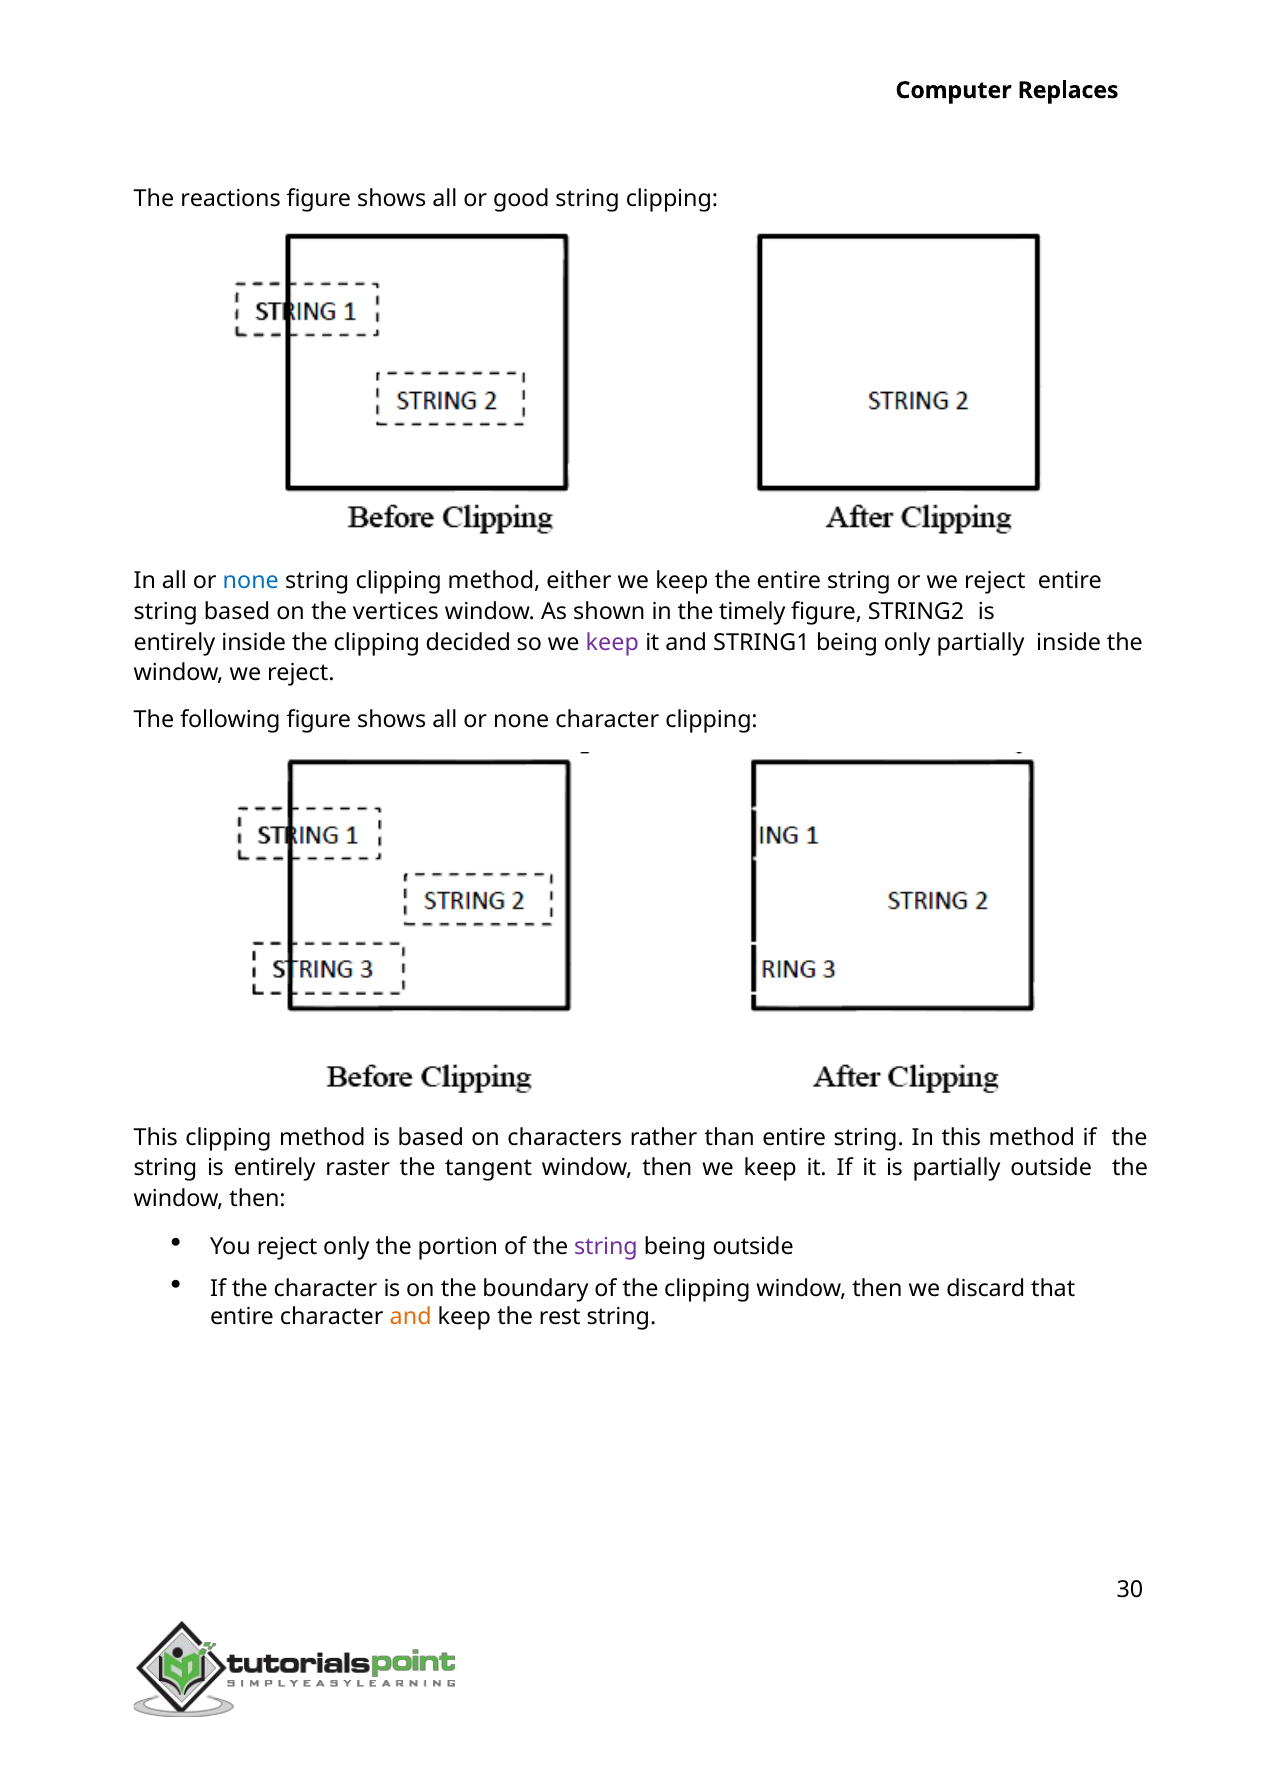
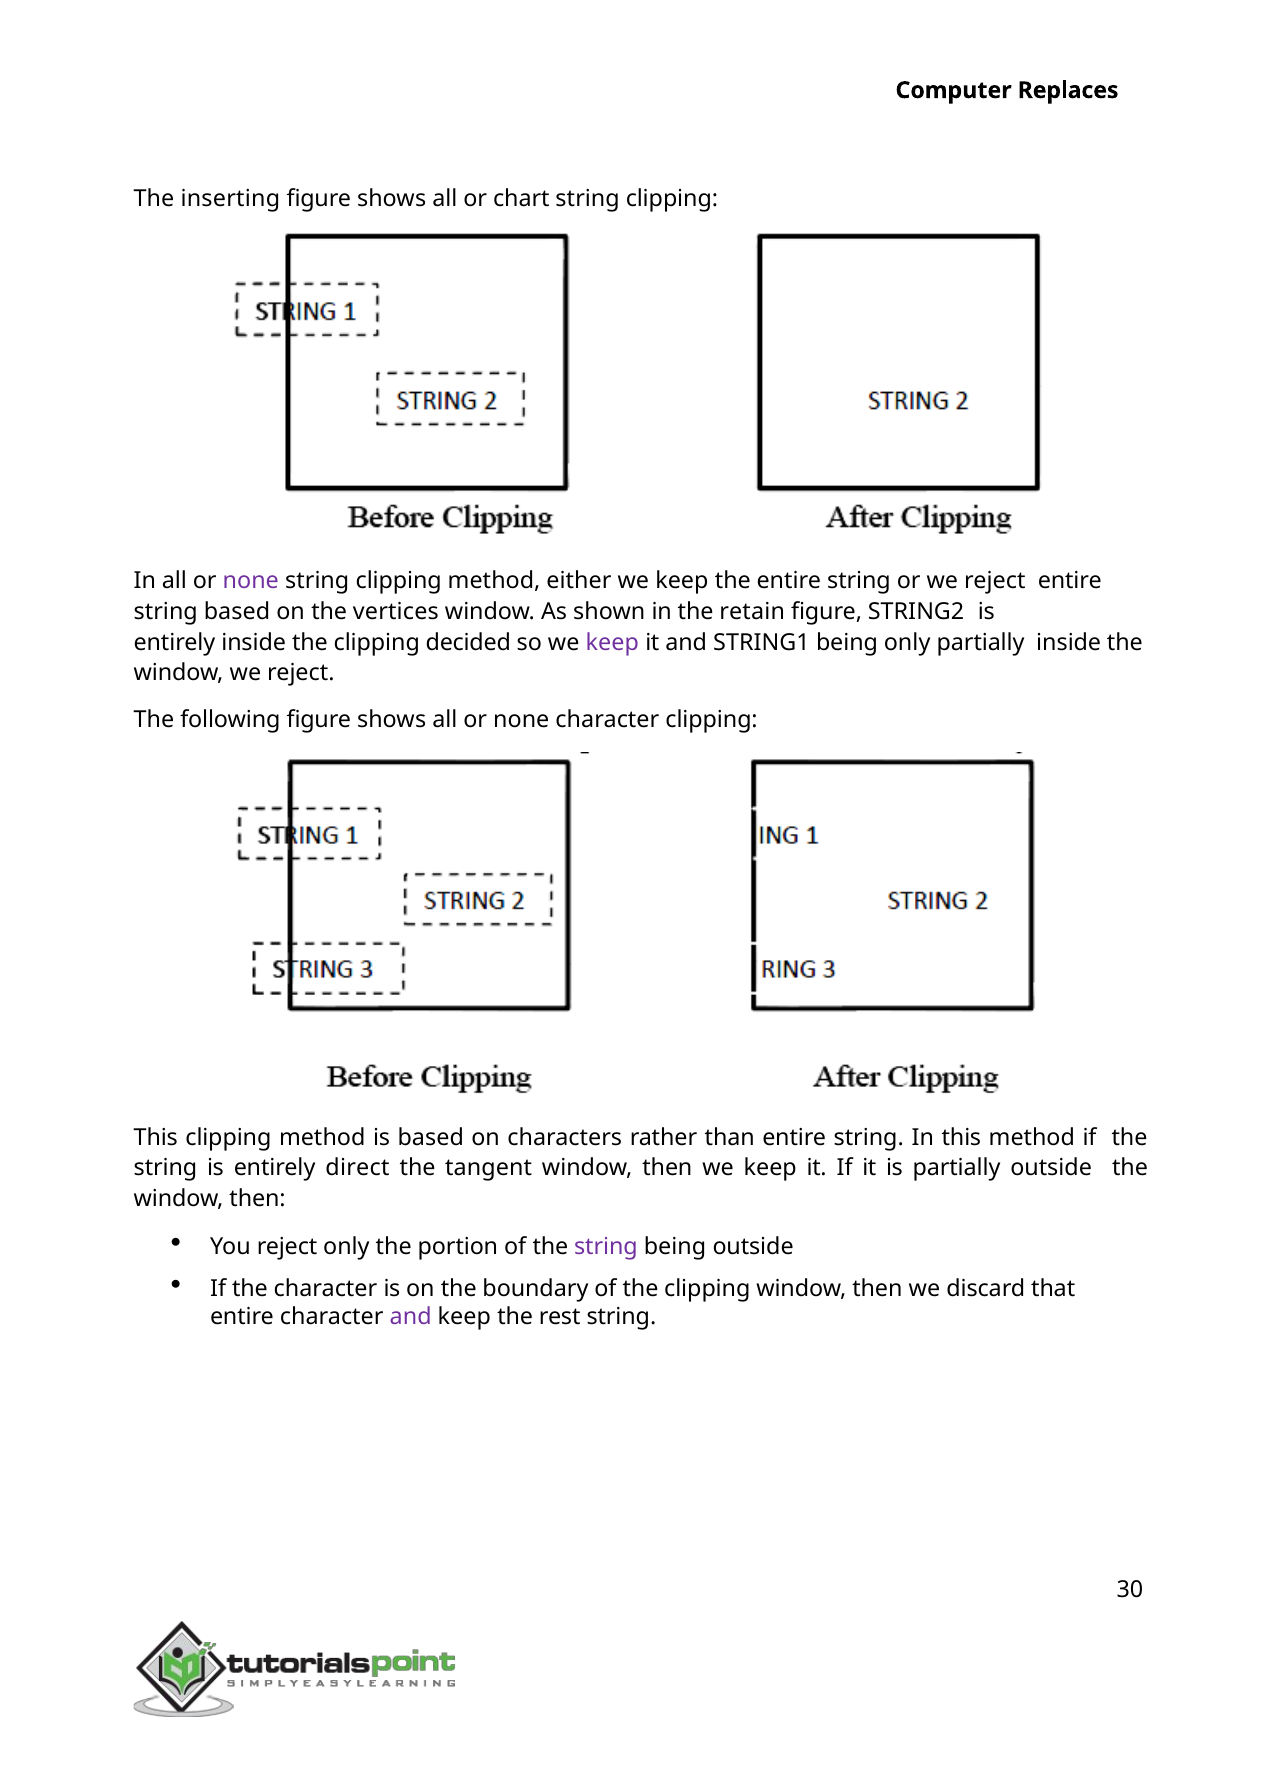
reactions: reactions -> inserting (230, 199)
good: good -> chart (521, 199)
none colour: blue -> purple (251, 581)
timely: timely -> retain (752, 612)
raster: raster -> direct (357, 1168)
and colour: orange -> purple (411, 1316)
